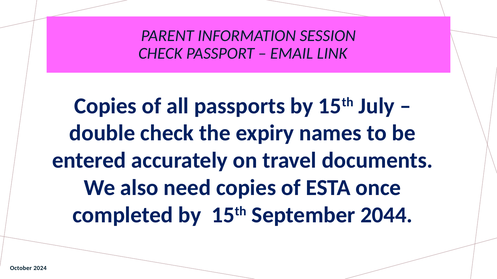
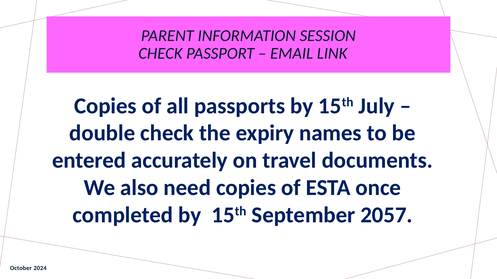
2044: 2044 -> 2057 (387, 215)
